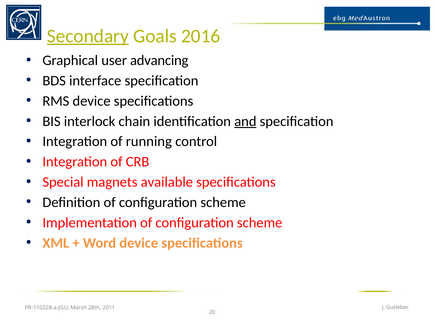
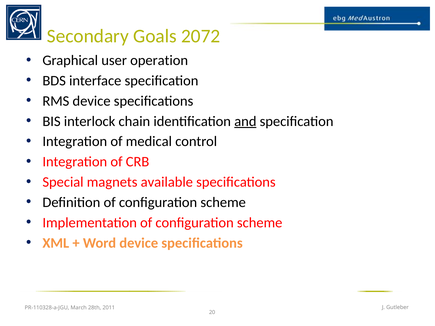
Secondary underline: present -> none (88, 36)
2016: 2016 -> 2072 (201, 36)
advancing: advancing -> operation (159, 60)
running: running -> medical (149, 142)
